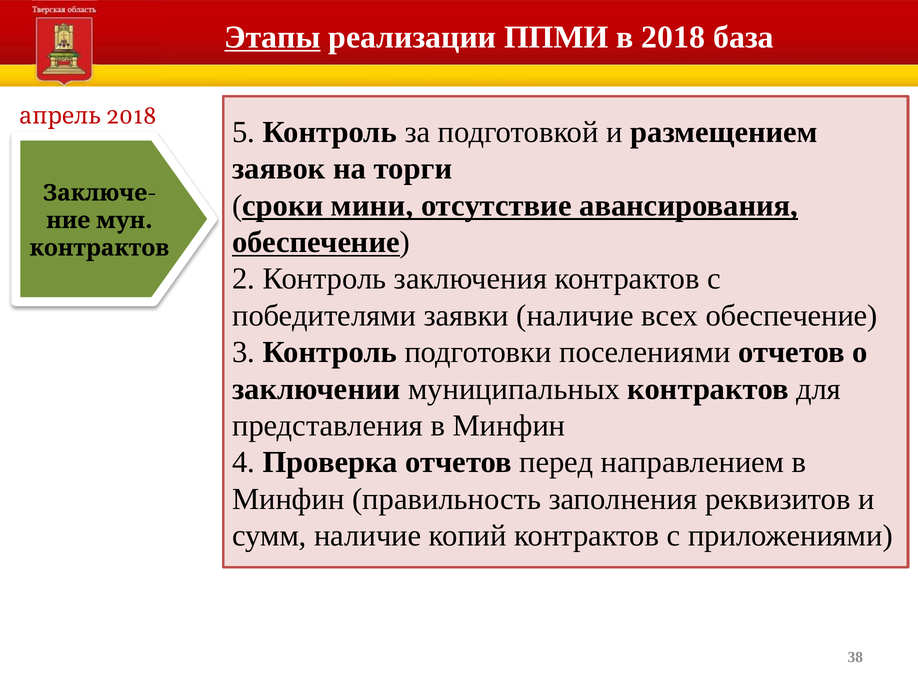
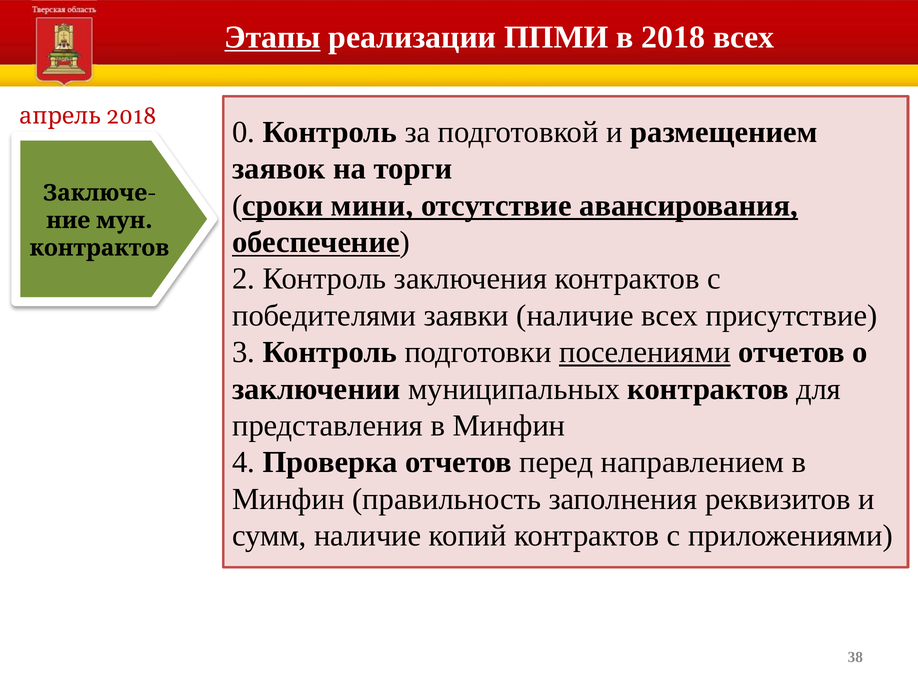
2018 база: база -> всех (744, 37)
5: 5 -> 0 (244, 132)
всех обеспечение: обеспечение -> присутствие (792, 316)
поселениями underline: none -> present (645, 352)
